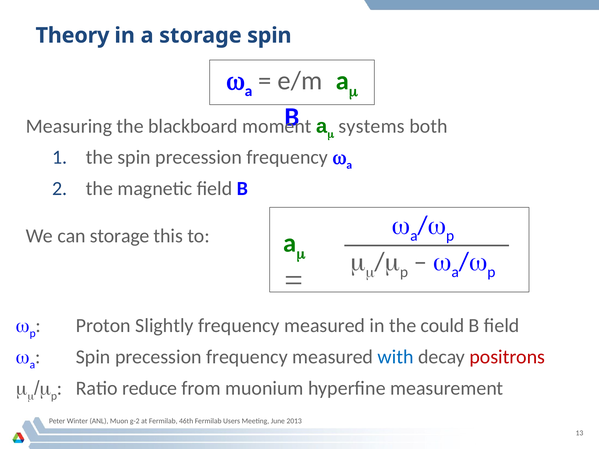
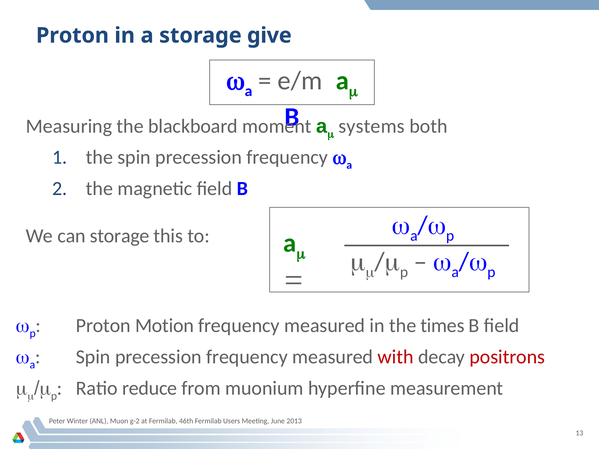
Theory: Theory -> Proton (72, 35)
storage spin: spin -> give (269, 35)
Slightly: Slightly -> Motion (165, 326)
could: could -> times (442, 326)
with colour: blue -> red (396, 357)
